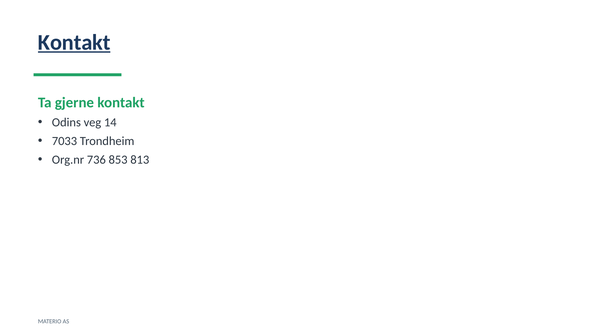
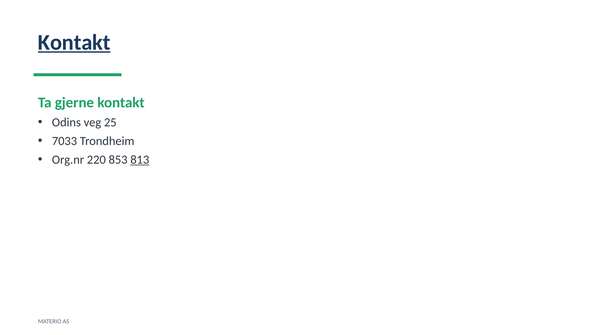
14: 14 -> 25 (110, 123)
736: 736 -> 220 (96, 160)
813 underline: none -> present (140, 160)
